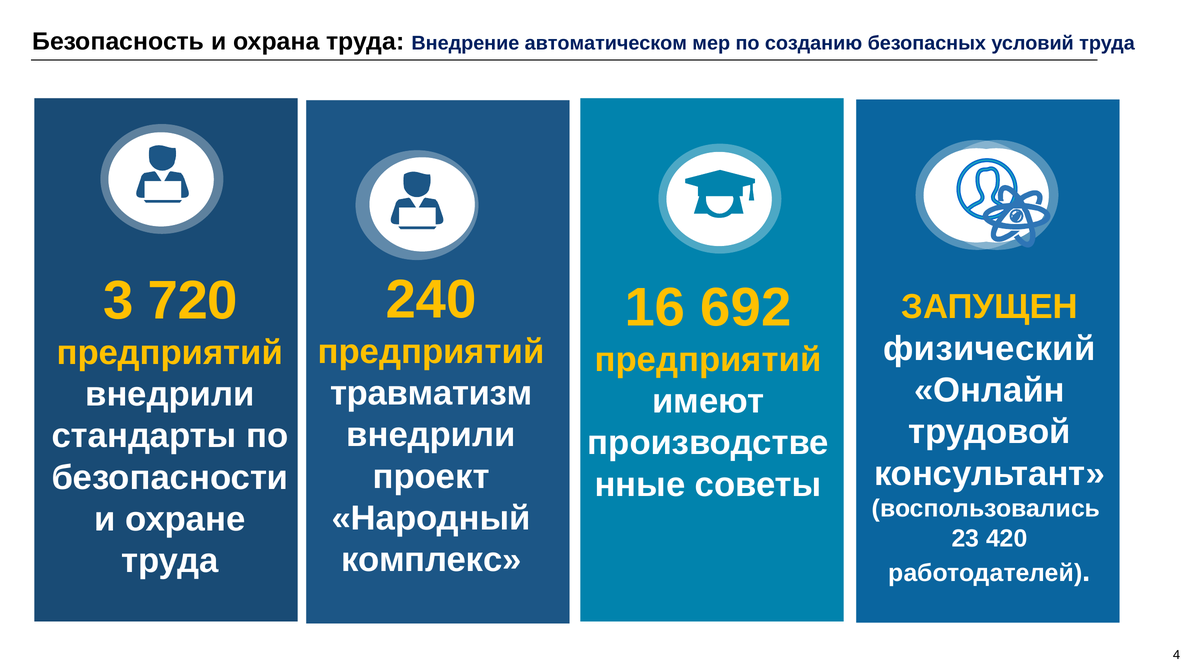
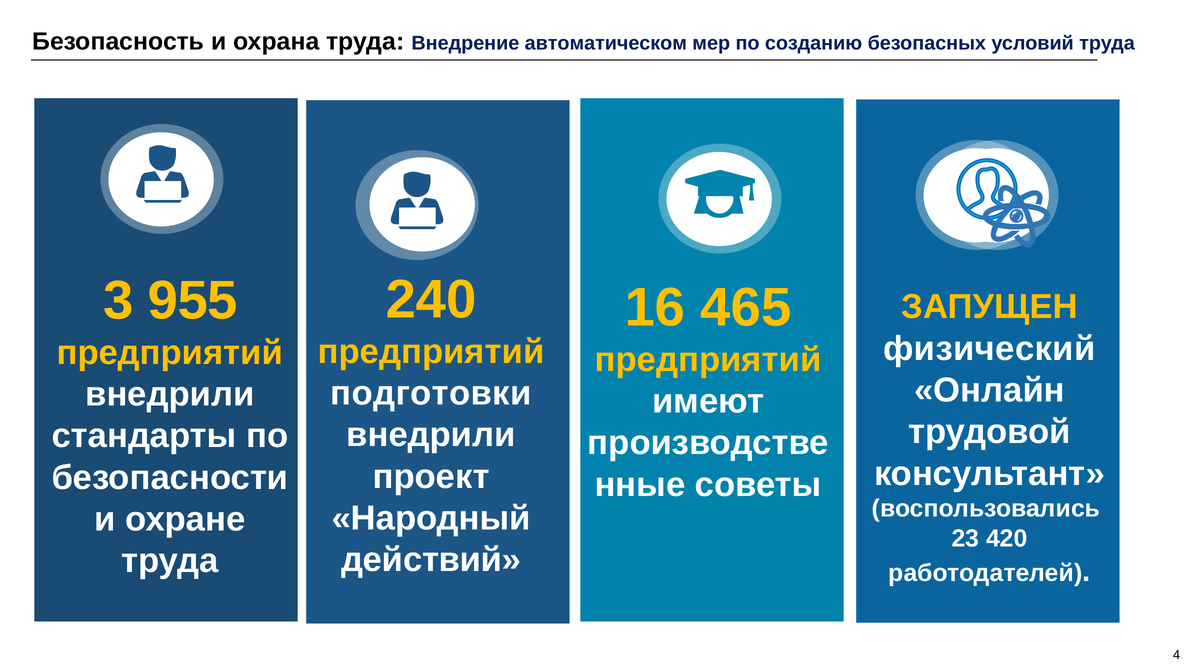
720: 720 -> 955 (193, 301)
692: 692 -> 465 (746, 308)
травматизм: травматизм -> подготовки (431, 394)
комплекс: комплекс -> действий (431, 560)
